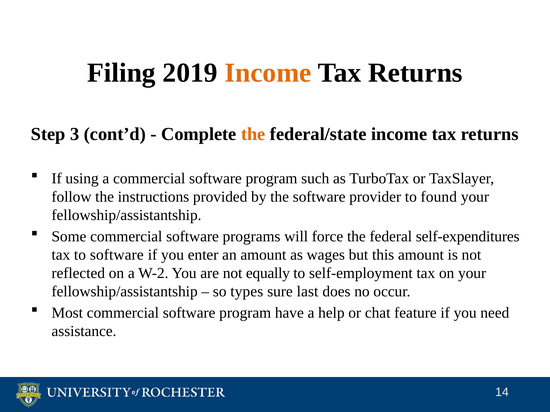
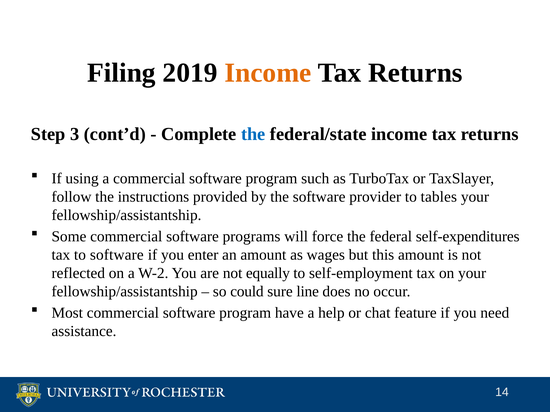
the colour: orange -> blue (253, 134)
found: found -> tables (439, 197)
types: types -> could (247, 292)
last: last -> line (308, 292)
